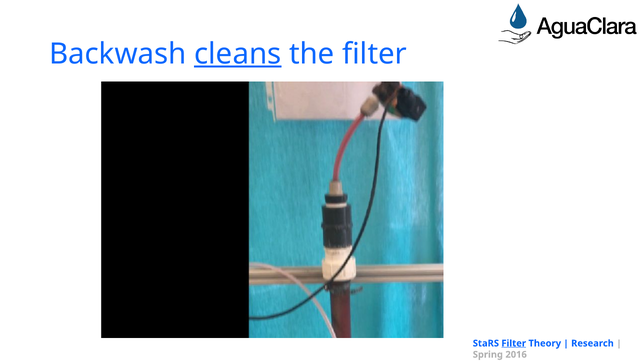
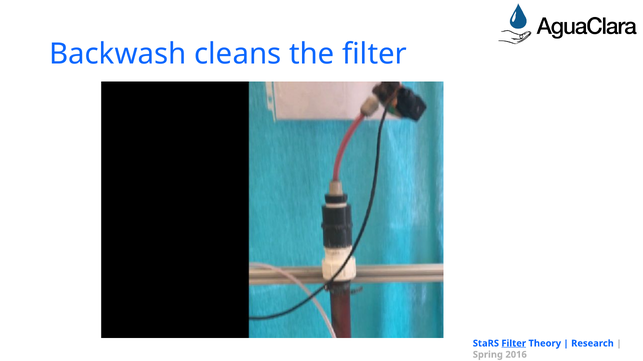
cleans underline: present -> none (238, 54)
